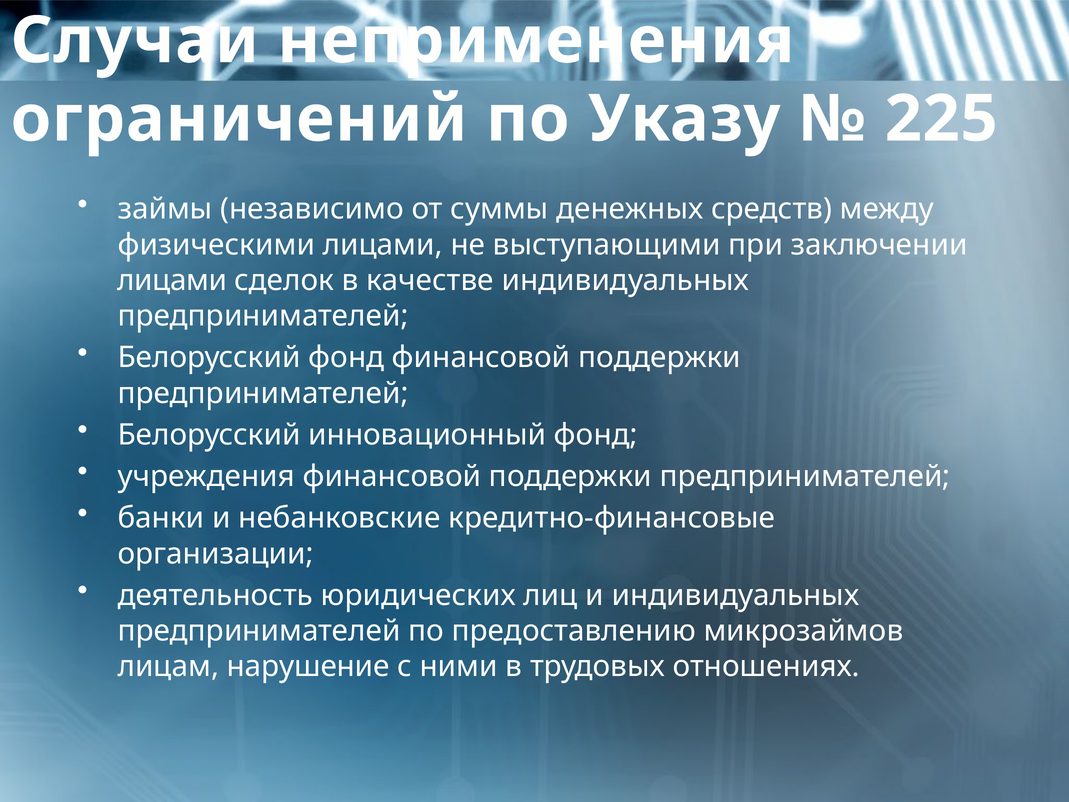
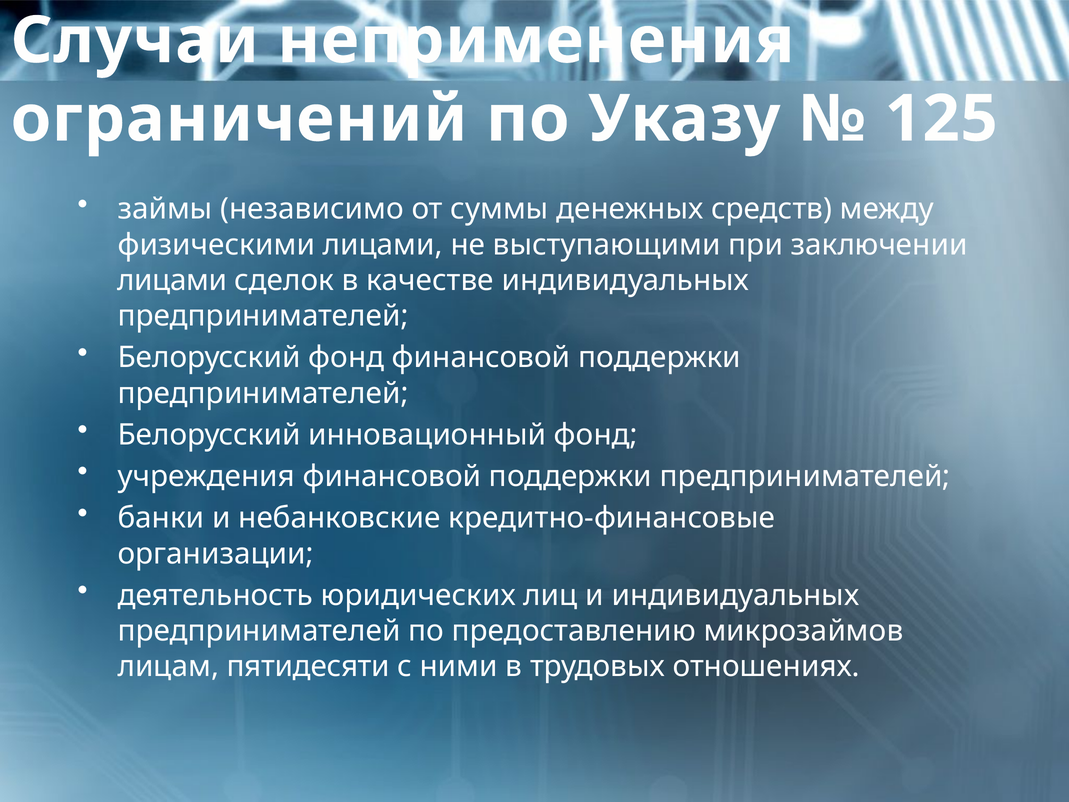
225: 225 -> 125 (941, 119)
нарушение: нарушение -> пятидесяти (308, 666)
